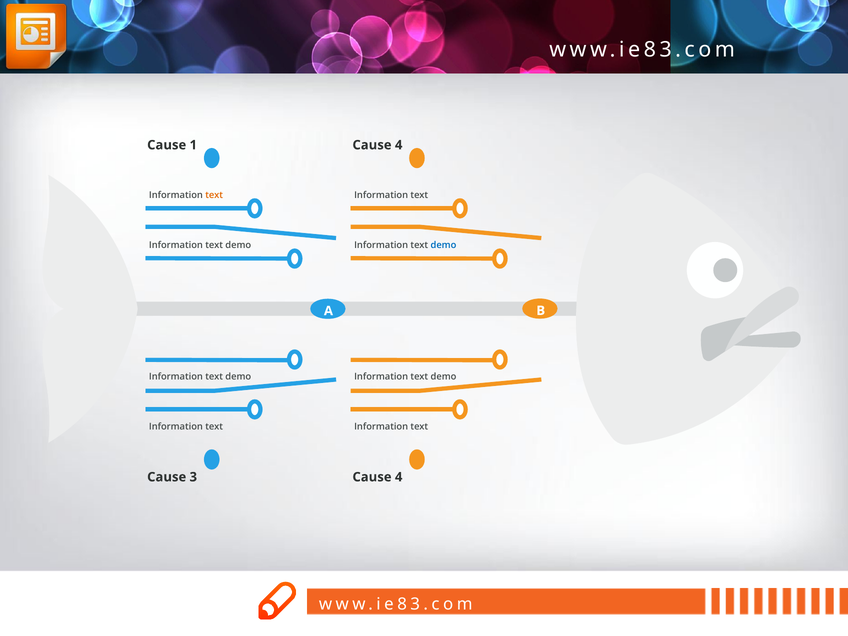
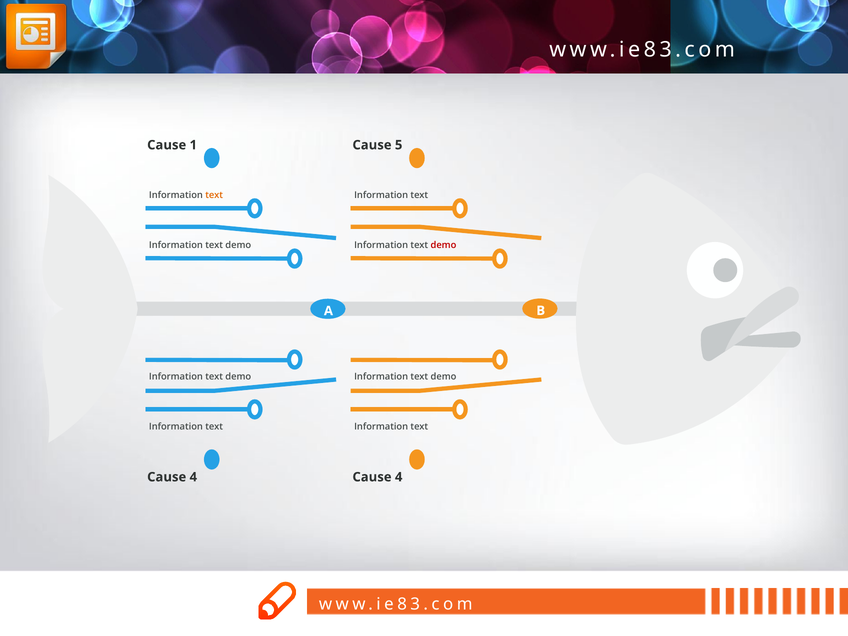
4: 4 -> 5 (399, 145)
demo colour: blue -> red (443, 245)
3: 3 -> 4 (193, 477)
